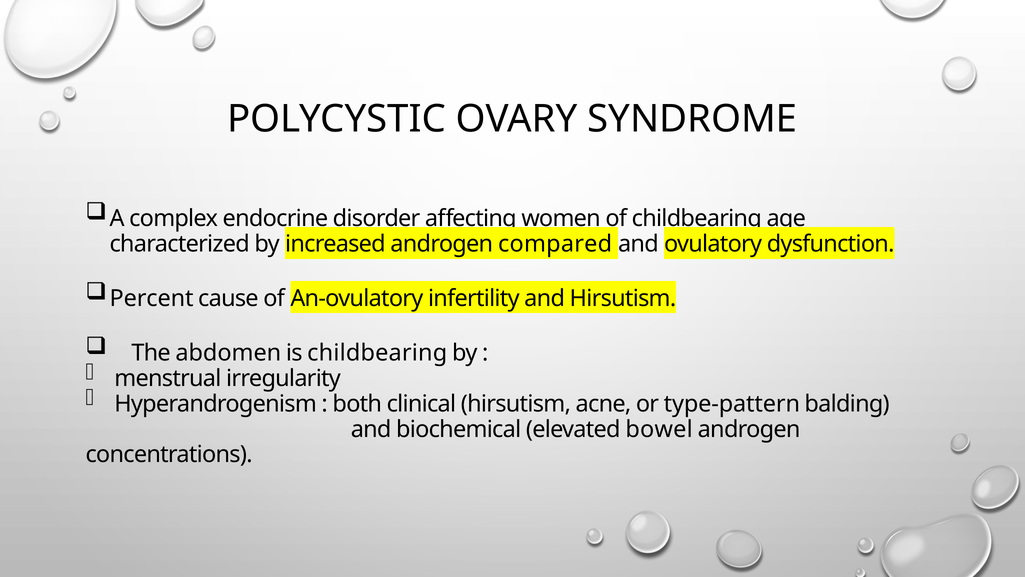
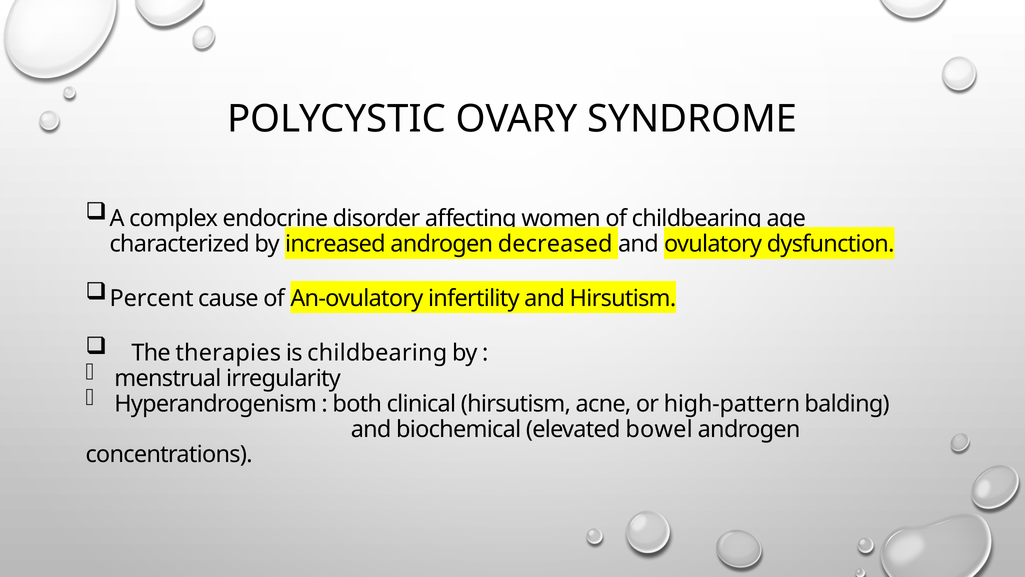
compared: compared -> decreased (555, 244)
abdomen: abdomen -> therapies (228, 353)
type-pattern: type-pattern -> high-pattern (732, 404)
